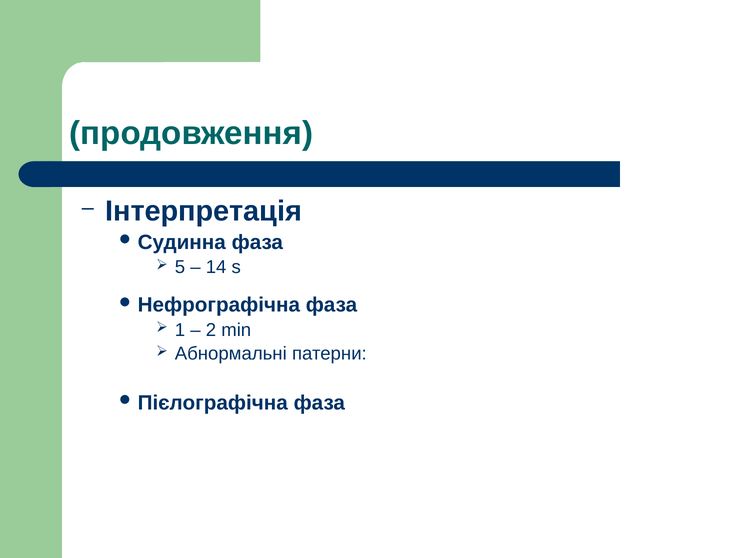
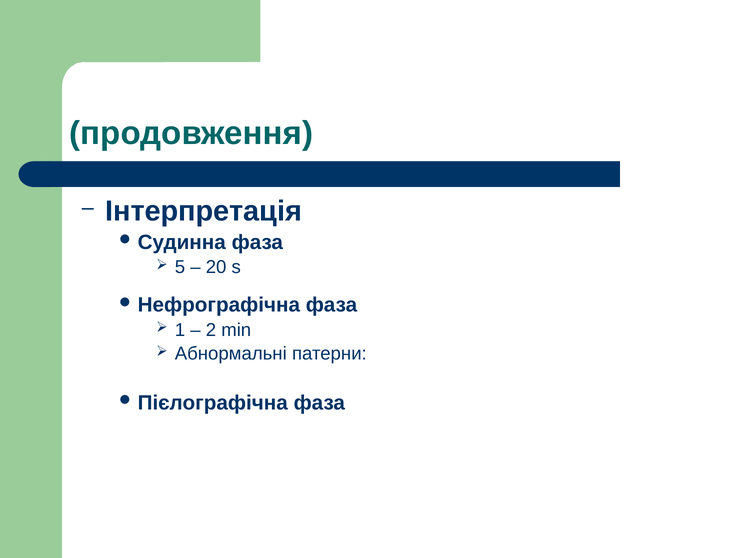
14: 14 -> 20 (216, 267)
